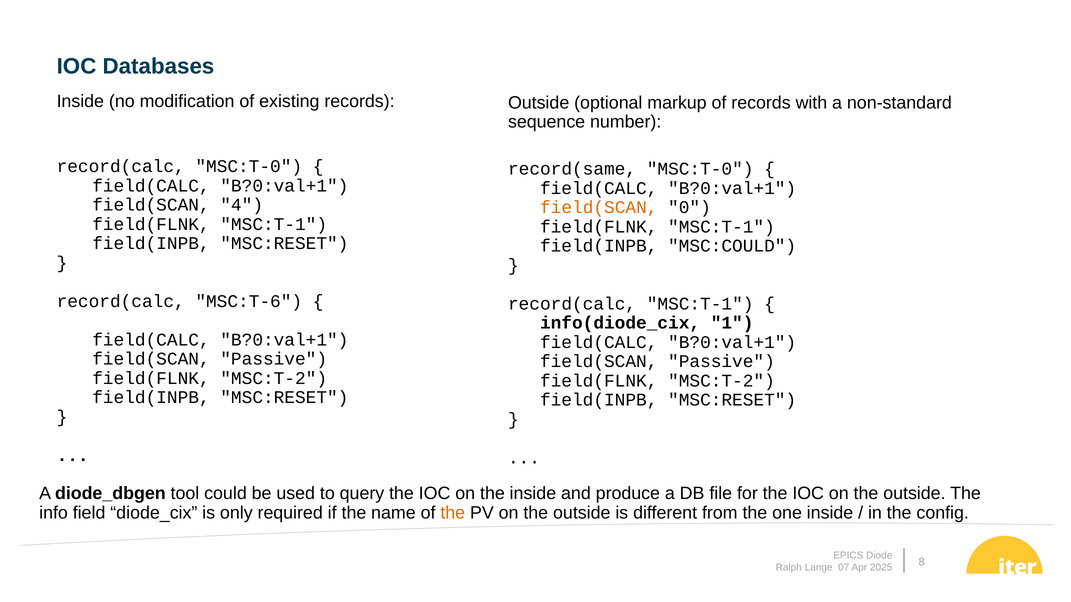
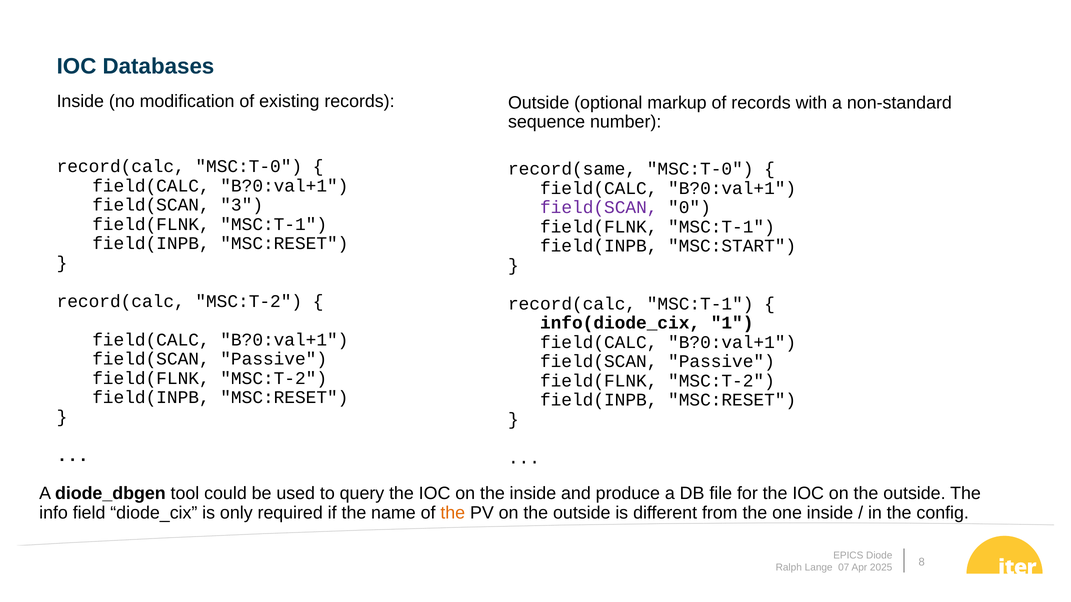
4: 4 -> 3 (242, 205)
field(SCAN colour: orange -> purple (599, 208)
MSC:COULD: MSC:COULD -> MSC:START (732, 246)
record(calc MSC:T-6: MSC:T-6 -> MSC:T-2 (249, 302)
